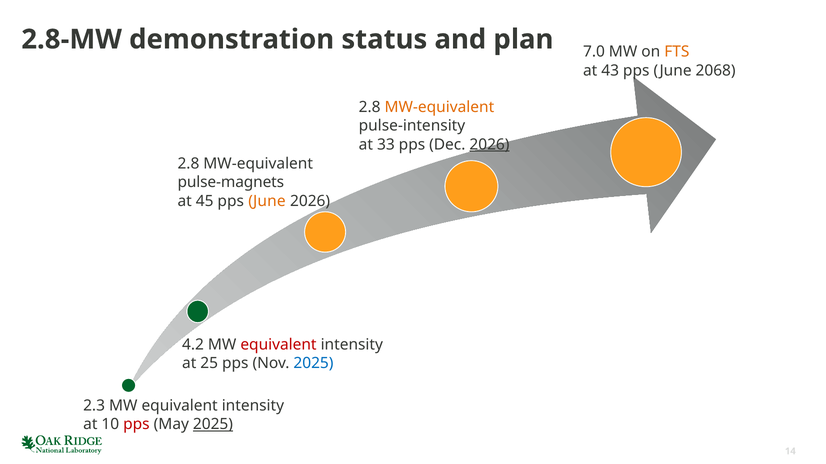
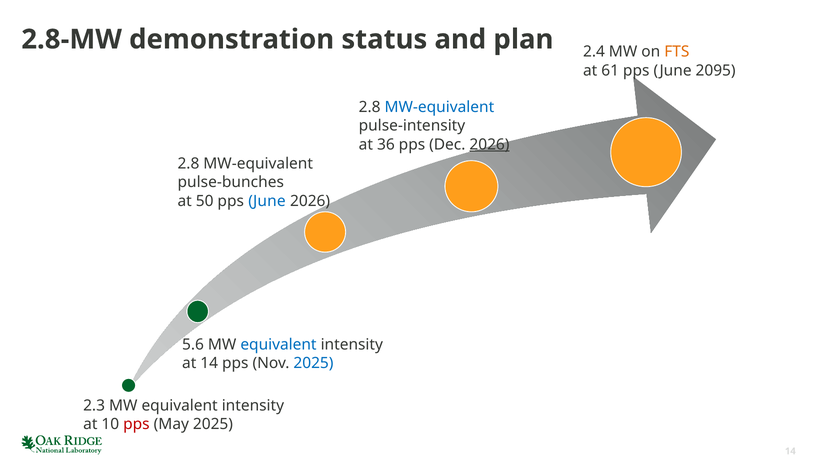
7.0: 7.0 -> 2.4 (594, 52)
43: 43 -> 61 (610, 70)
2068: 2068 -> 2095 (716, 70)
MW-equivalent colour: orange -> blue (439, 107)
33: 33 -> 36 (386, 145)
pulse-magnets: pulse-magnets -> pulse-bunches (231, 183)
45: 45 -> 50 (205, 201)
June colour: orange -> blue (267, 201)
4.2: 4.2 -> 5.6 (193, 345)
equivalent colour: red -> blue (278, 345)
at 25: 25 -> 14 (209, 363)
2025 underline: present -> none (213, 425)
